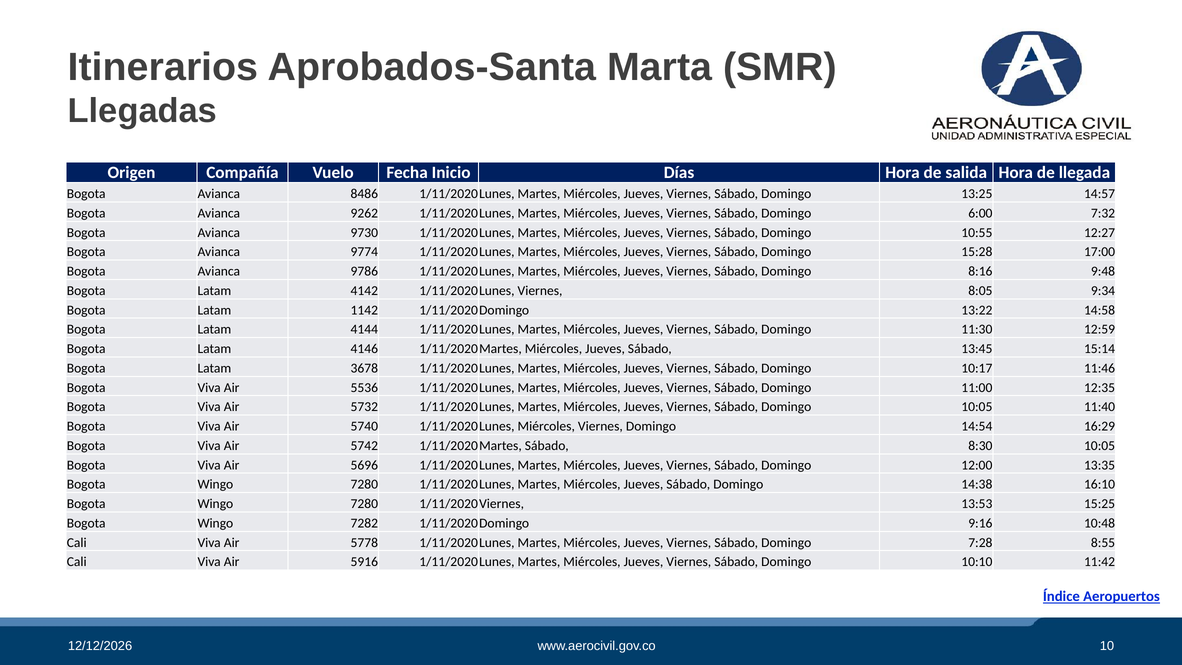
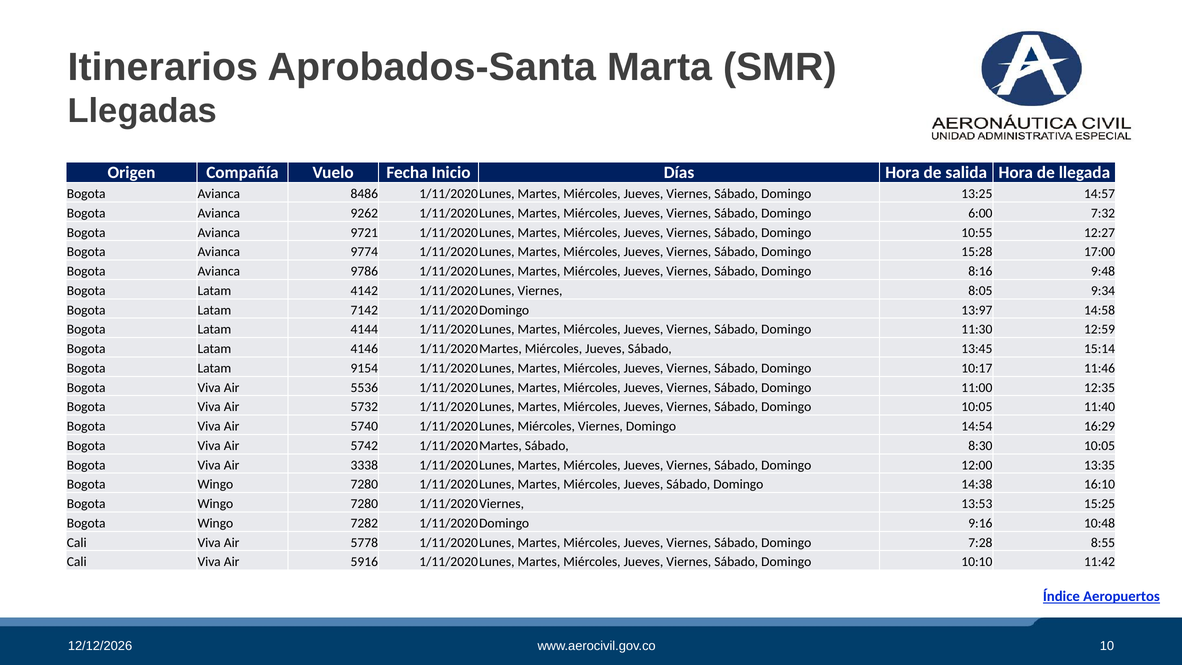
9730: 9730 -> 9721 (364, 233)
1142: 1142 -> 7142 (364, 310)
13:22: 13:22 -> 13:97 (977, 310)
3678: 3678 -> 9154 (364, 368)
5696: 5696 -> 3338 (364, 465)
